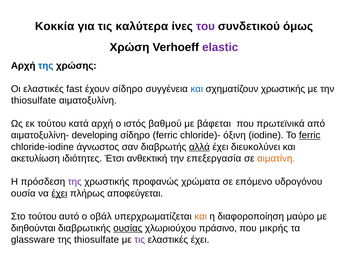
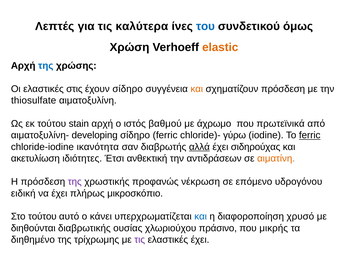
Κοκκία: Κοκκία -> Λεπτές (55, 26)
του colour: purple -> blue (205, 26)
elastic colour: purple -> orange (220, 47)
fast: fast -> στις (74, 89)
και colour: blue -> orange (197, 89)
σχηματίζουν χρωστικής: χρωστικής -> πρόσδεση (283, 89)
κατά: κατά -> stain (79, 124)
βάφεται: βάφεται -> άχρωμο (214, 124)
όξινη: όξινη -> γύρω (235, 135)
άγνωστος: άγνωστος -> ικανότητα (98, 147)
διευκολύνει: διευκολύνει -> σιδηρούχας (256, 147)
επεξεργασία: επεξεργασία -> αντιδράσεων (214, 159)
χρώματα: χρώματα -> νέκρωση (201, 182)
ουσία: ουσία -> ειδική (23, 193)
έχει underline: present -> none (59, 193)
αποφεύγεται: αποφεύγεται -> μικροσκόπιο (135, 193)
οβάλ: οβάλ -> κάνει (101, 217)
και colour: orange -> blue (201, 217)
μαύρο: μαύρο -> χρυσό (300, 217)
ουσίας underline: present -> none (128, 228)
glassware: glassware -> διηθημένο (33, 240)
της thiosulfate: thiosulfate -> τρίχρωμης (97, 240)
